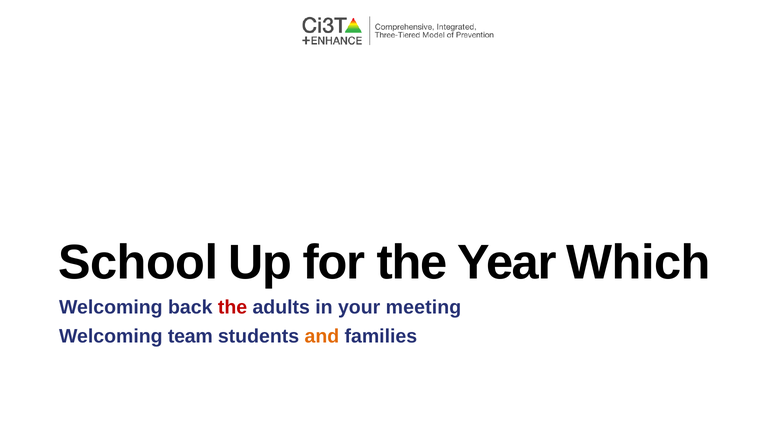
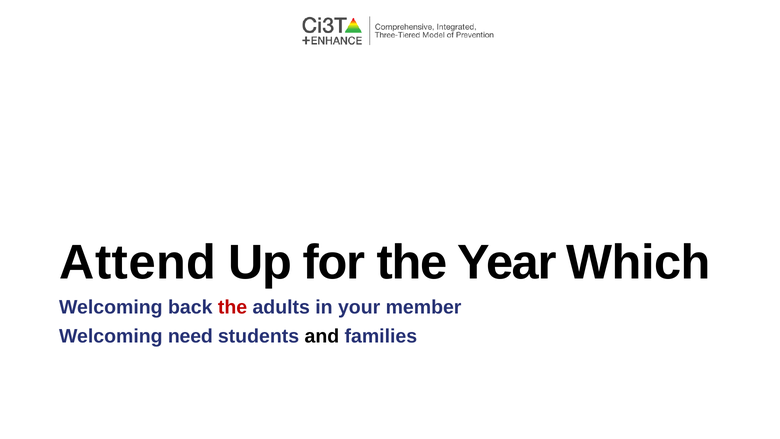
School: School -> Attend (138, 262)
meeting: meeting -> member (424, 307)
team: team -> need (190, 336)
and colour: orange -> black (322, 336)
